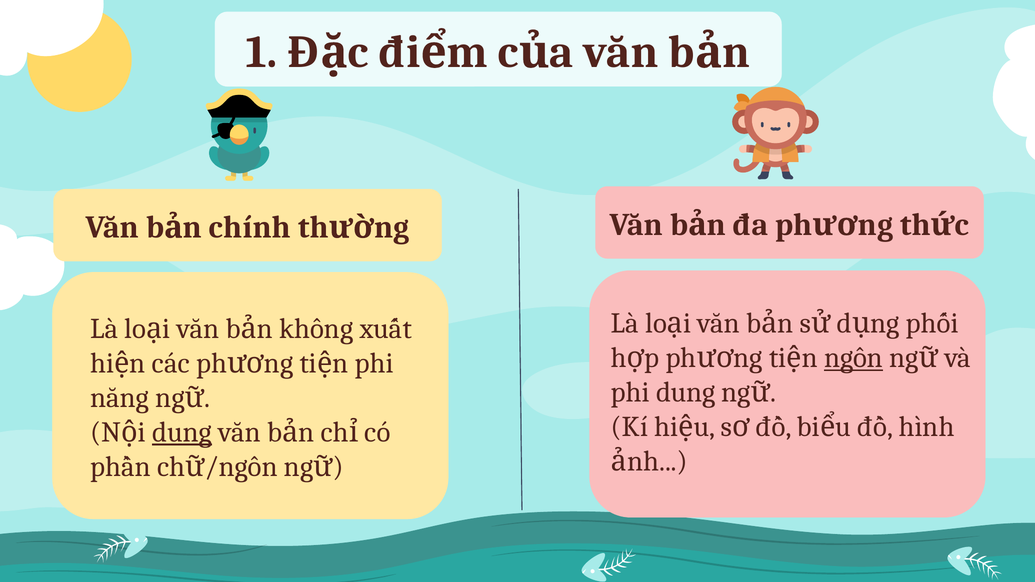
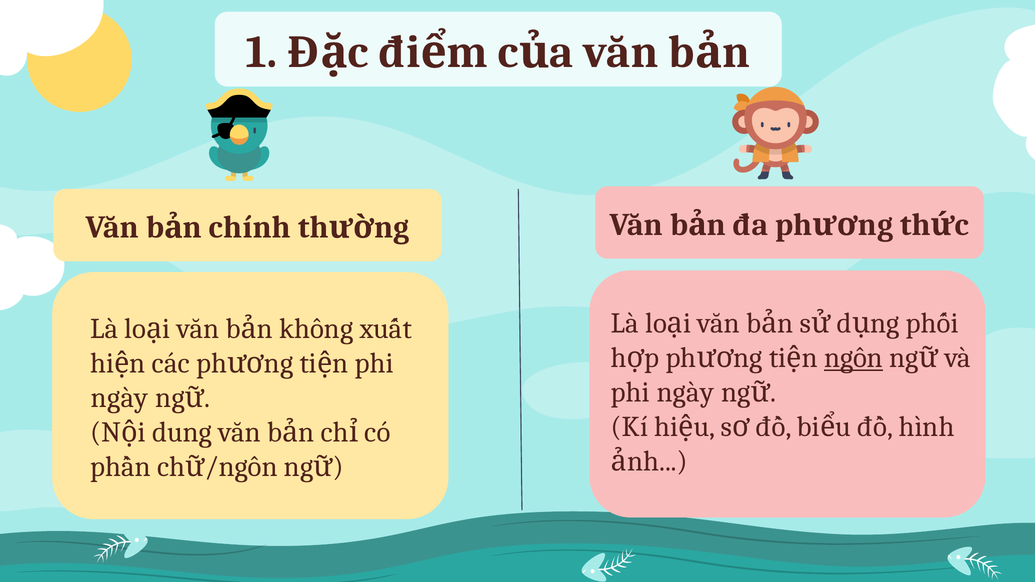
phi dung: dung -> ngày (685, 392)
năng: năng -> ngày (120, 398)
dung underline: present -> none (182, 432)
